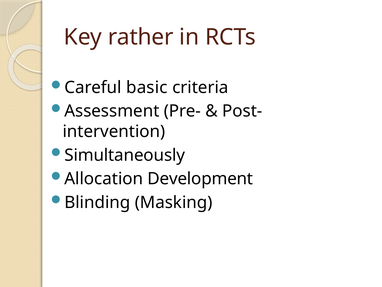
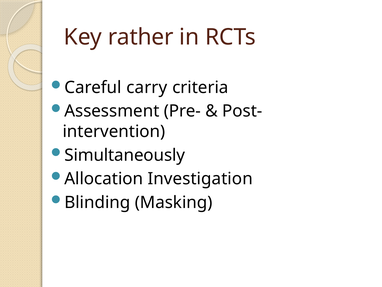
basic: basic -> carry (147, 87)
Development: Development -> Investigation (200, 178)
